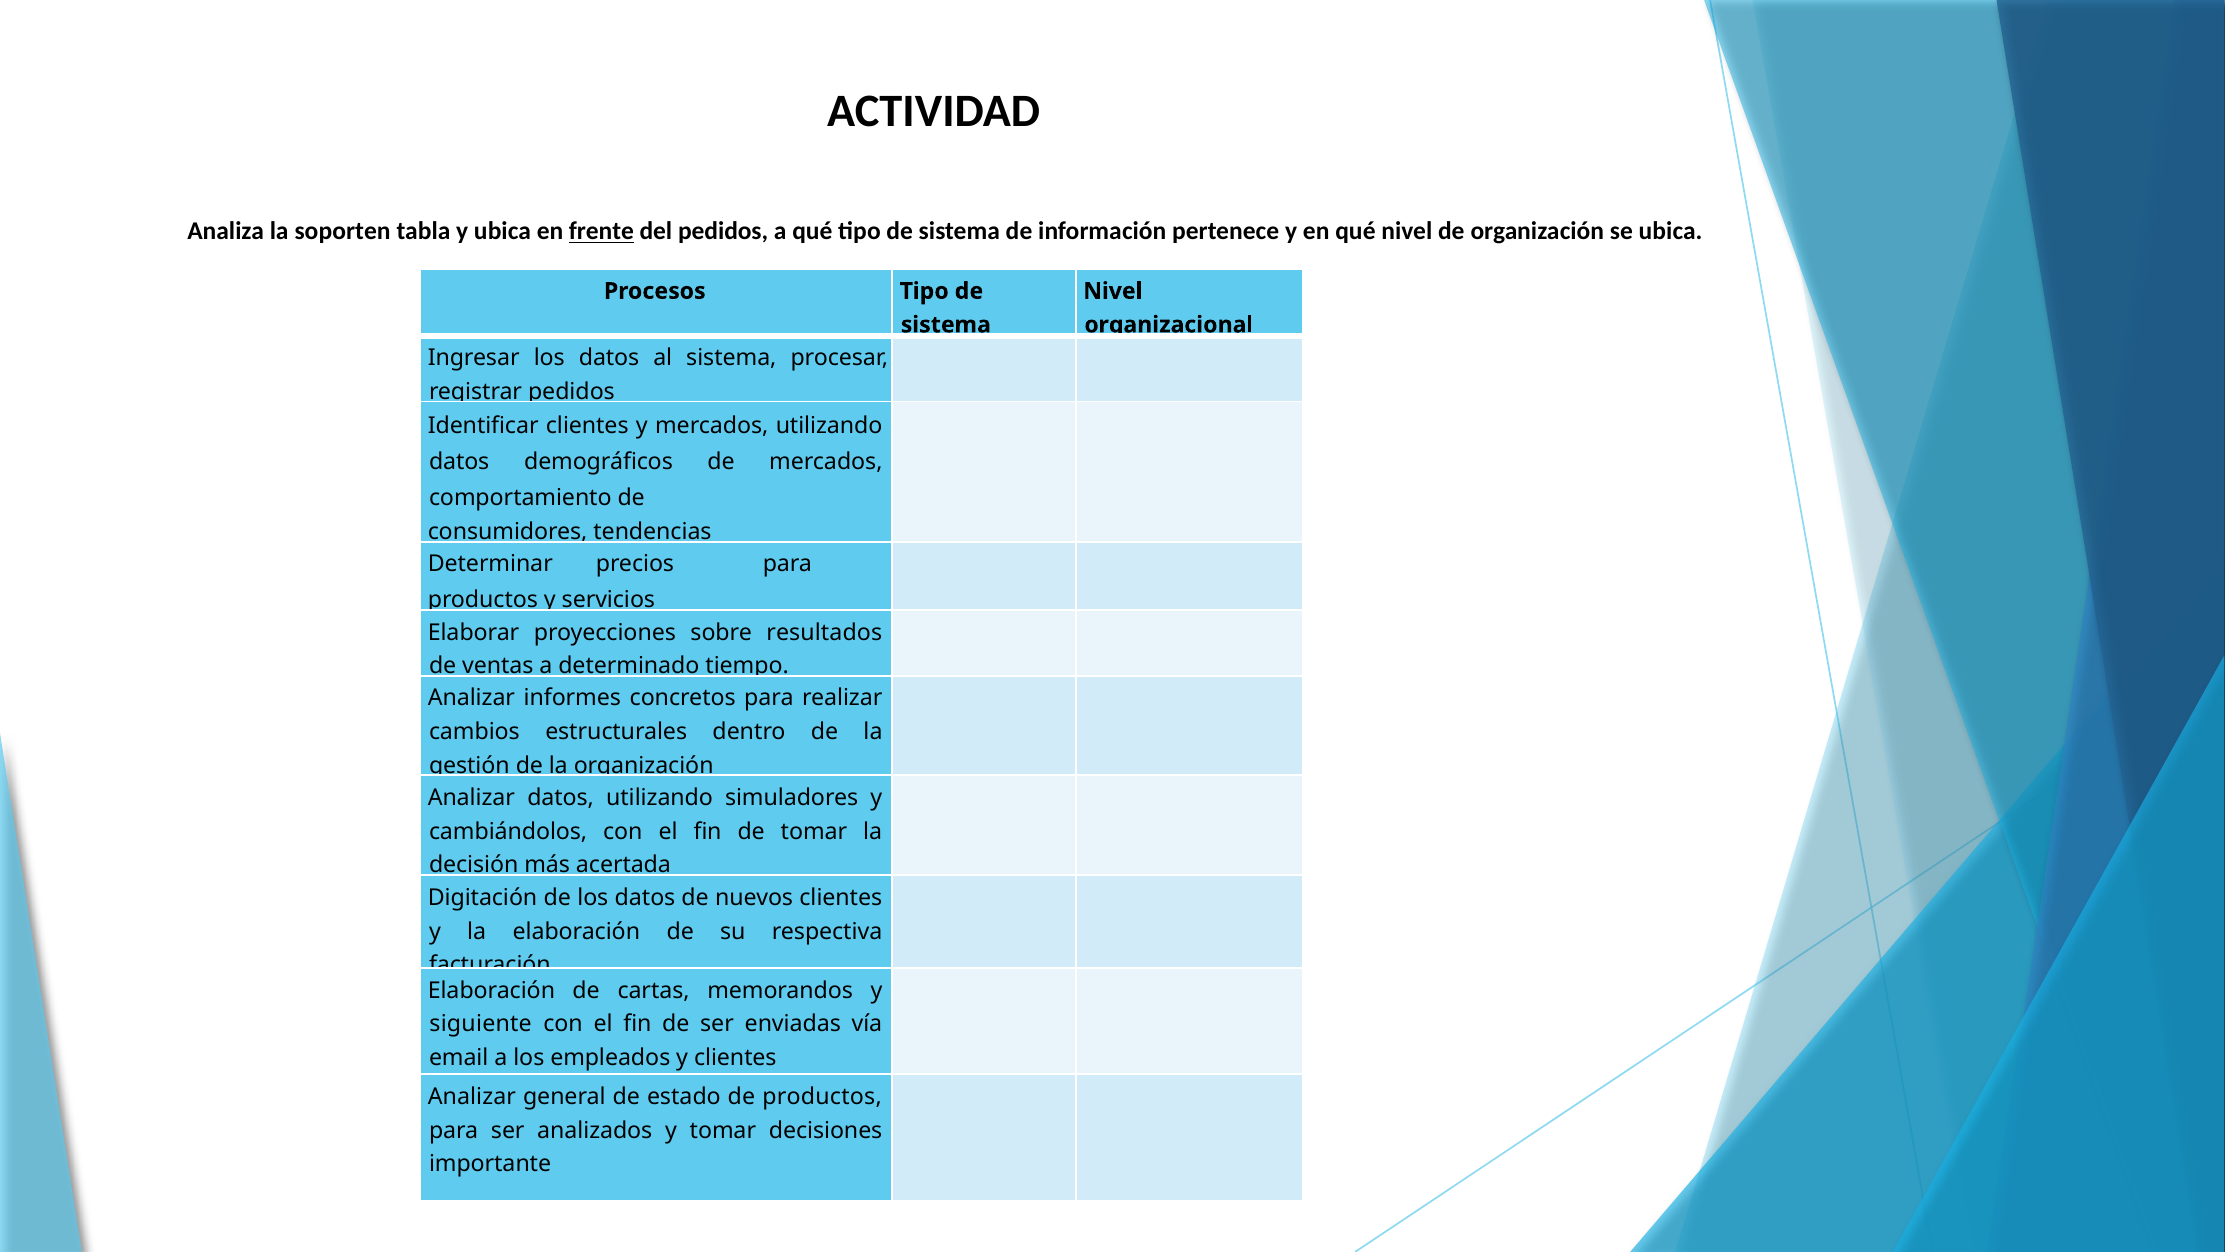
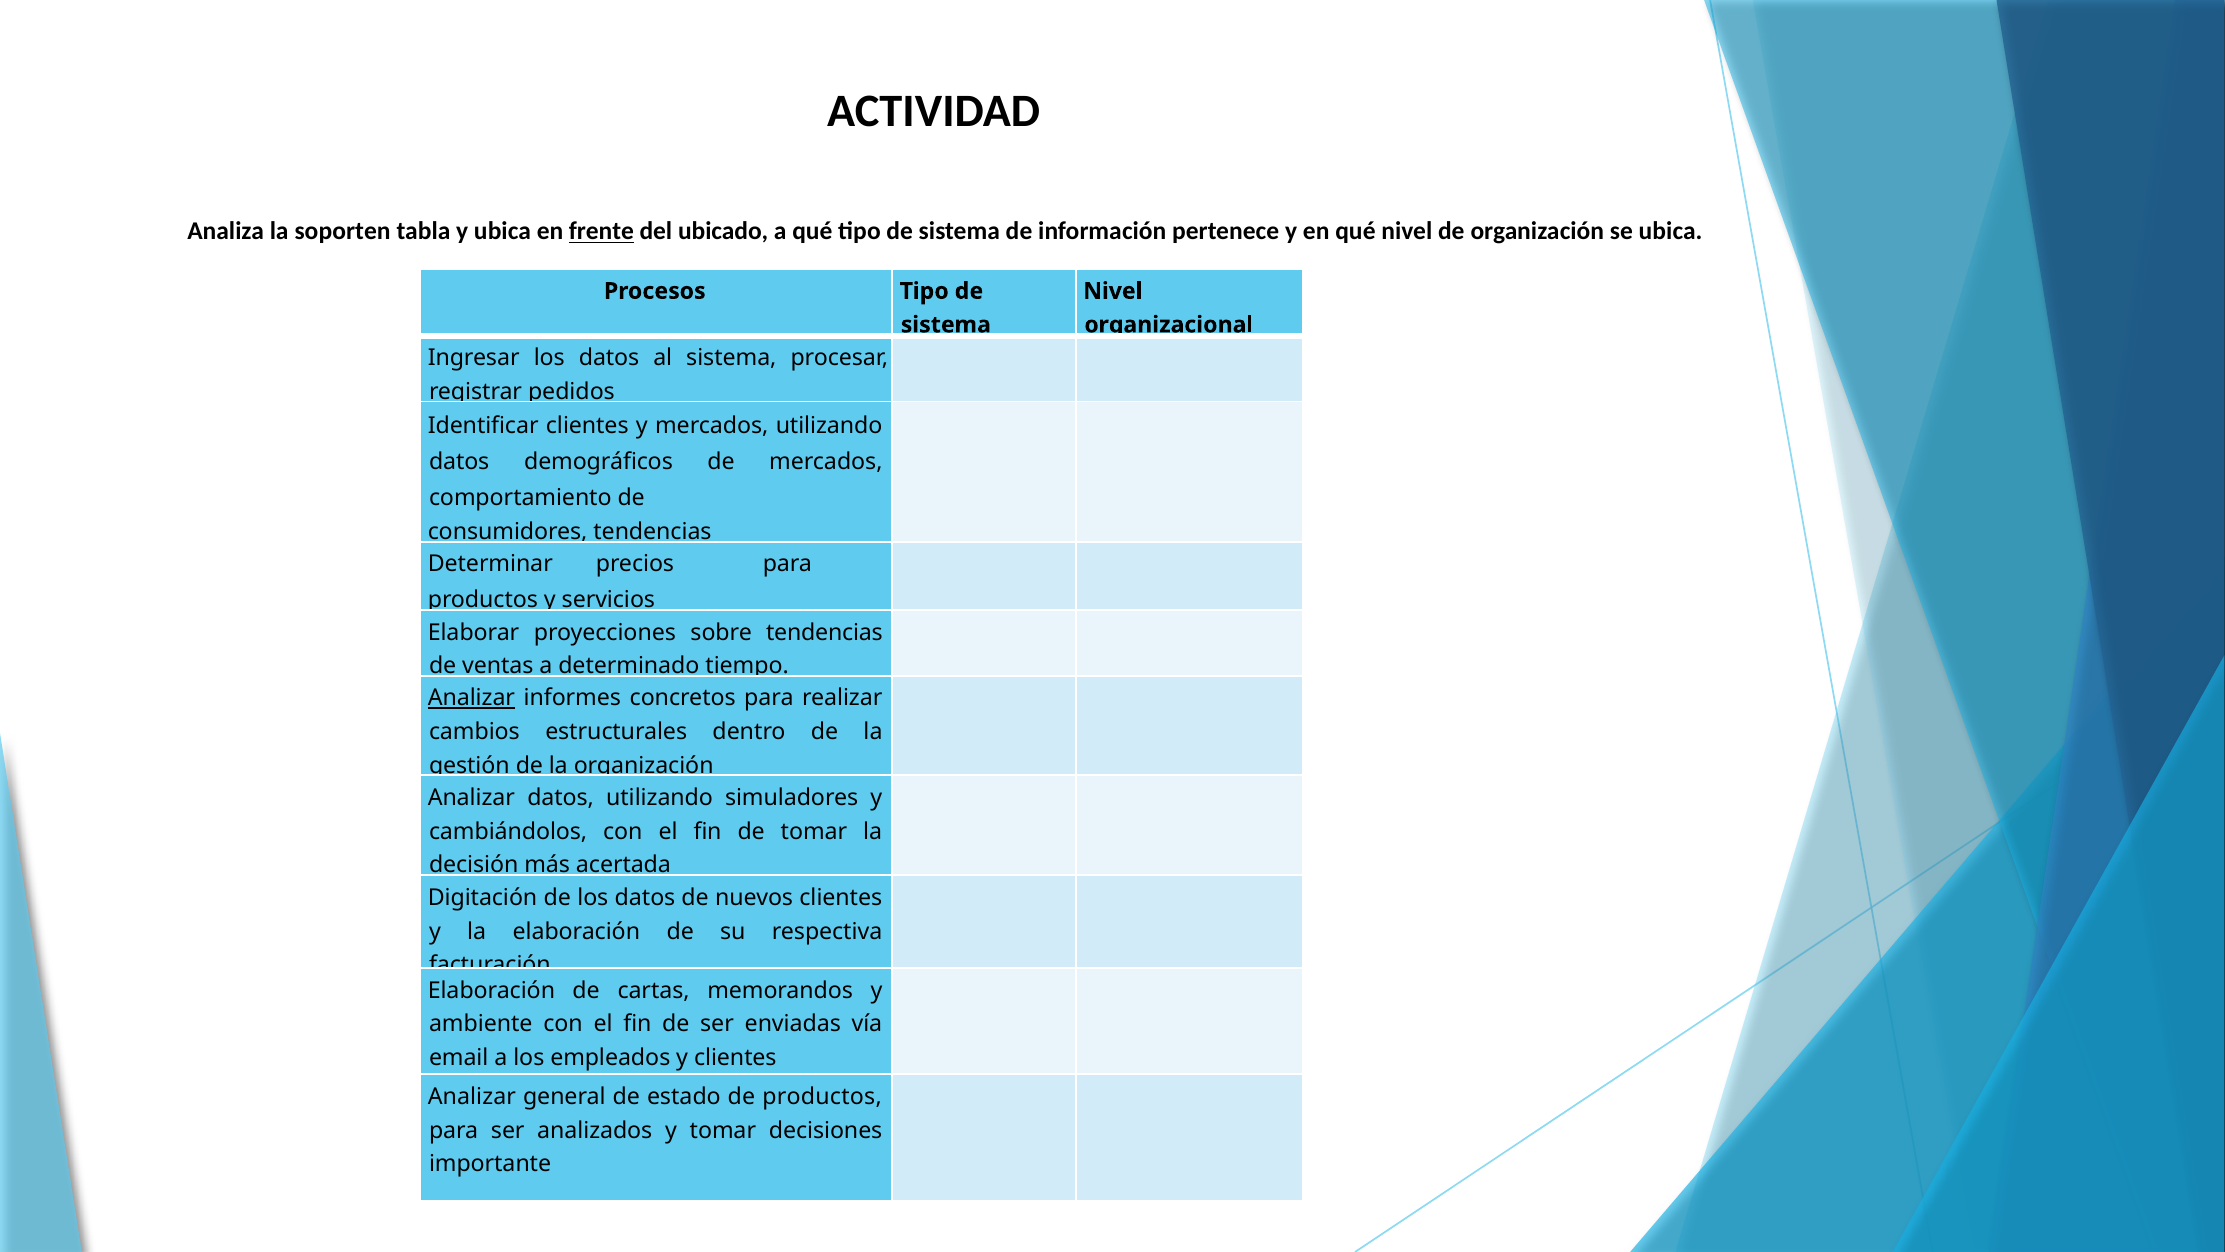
del pedidos: pedidos -> ubicado (723, 231)
sobre resultados: resultados -> tendencias (824, 632)
Analizar underline: none -> present (471, 698)
siguiente: siguiente -> ambiente (481, 1024)
